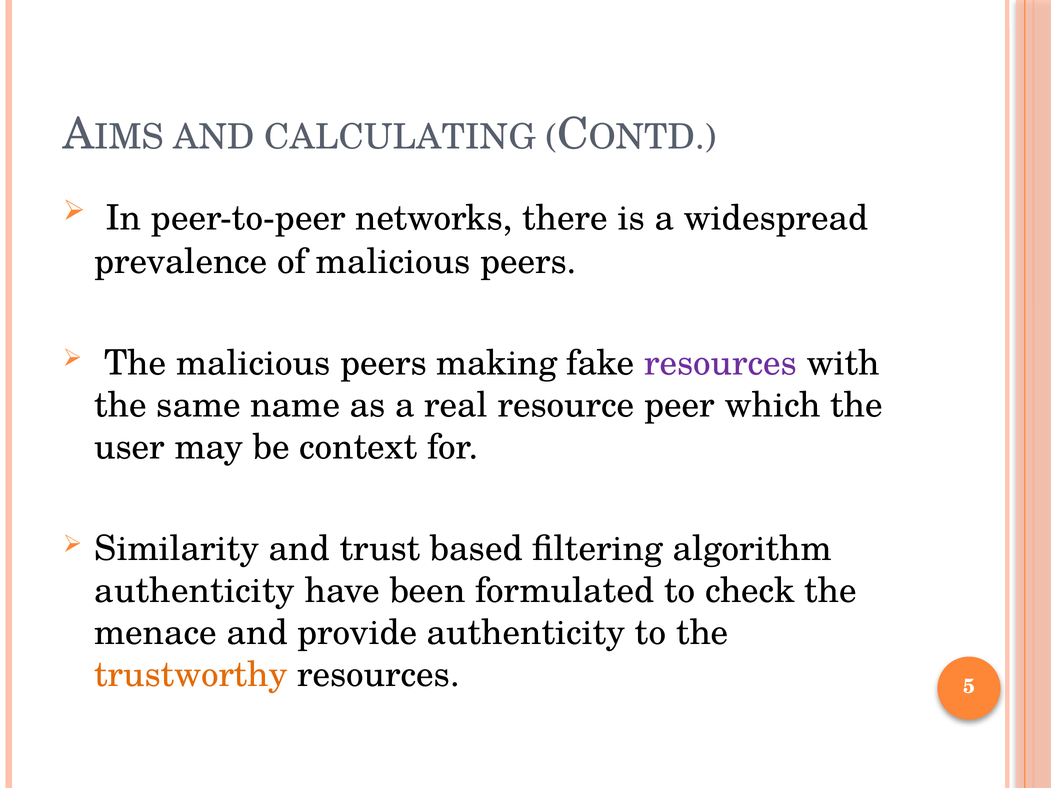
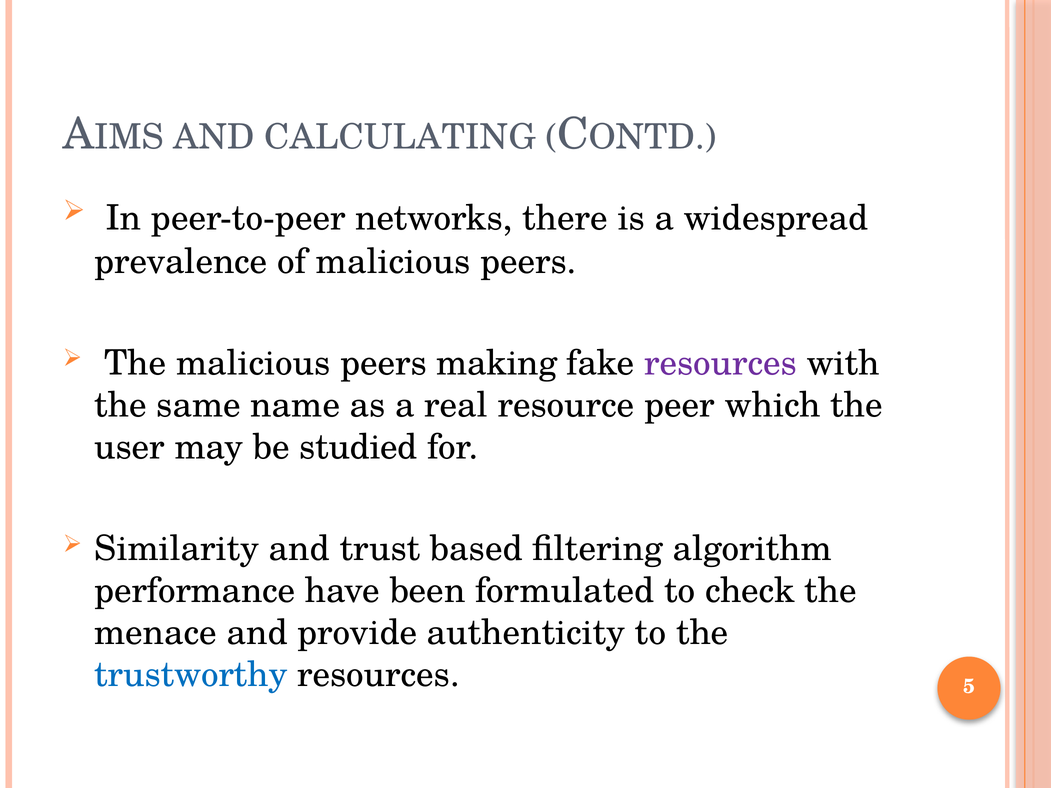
context: context -> studied (358, 447)
authenticity: authenticity -> performance (195, 591)
trustworthy colour: orange -> blue (191, 675)
